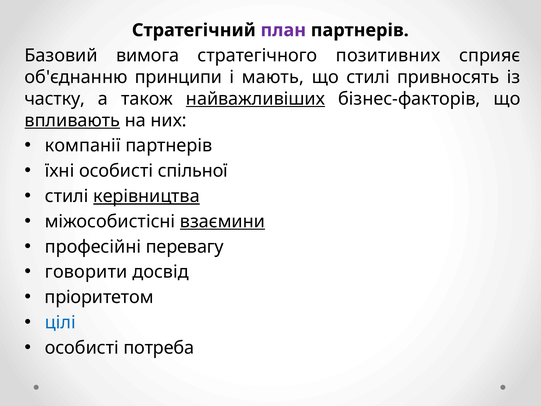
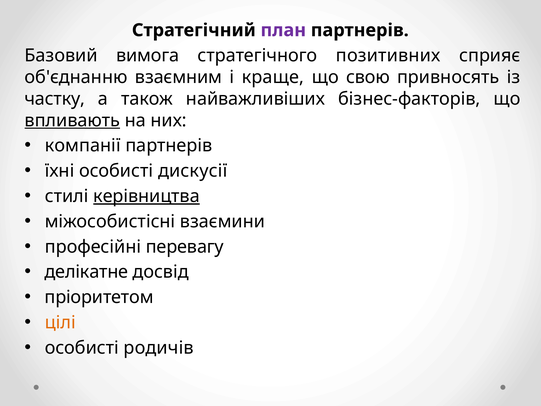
принципи: принципи -> взаємним (178, 77)
мають: мають -> краще (273, 77)
що стилі: стилі -> свою (368, 77)
найважливіших underline: present -> none (255, 99)
спільної: спільної -> дискусії (193, 171)
взаємини underline: present -> none (222, 221)
говорити: говорити -> делікатне (86, 272)
цілі colour: blue -> orange (60, 322)
потреба: потреба -> родичів (159, 348)
